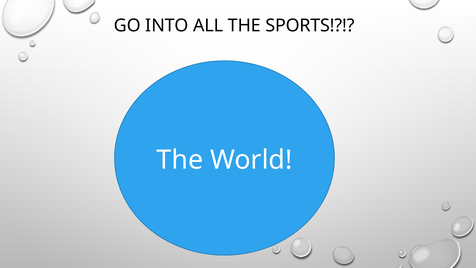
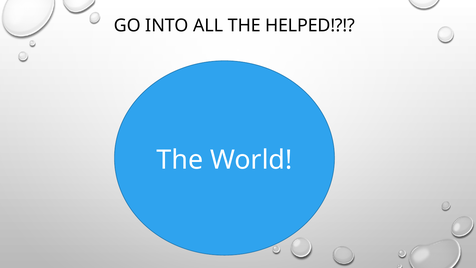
SPORTS: SPORTS -> HELPED (310, 26)
